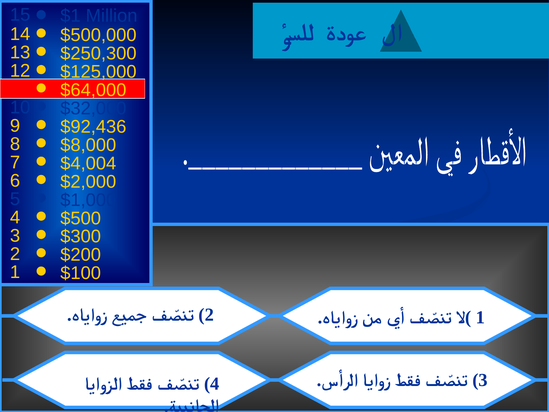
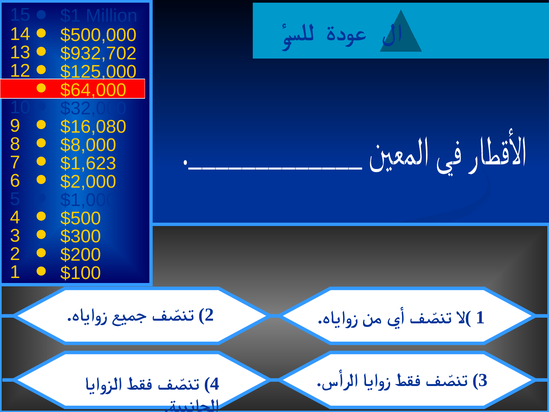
$250,300: $250,300 -> $932,702 (98, 53)
$92,436: $92,436 -> $16,080 (93, 127)
$4,004: $4,004 -> $1,623 (88, 163)
